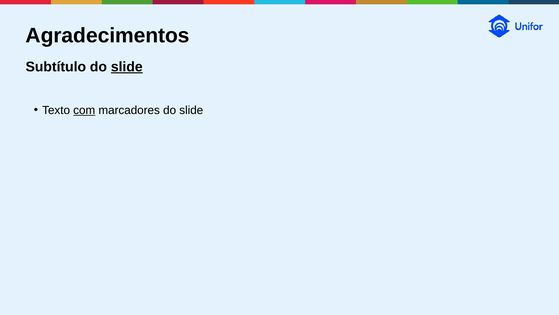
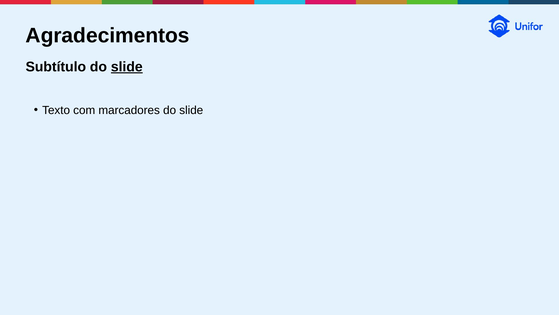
com underline: present -> none (84, 110)
